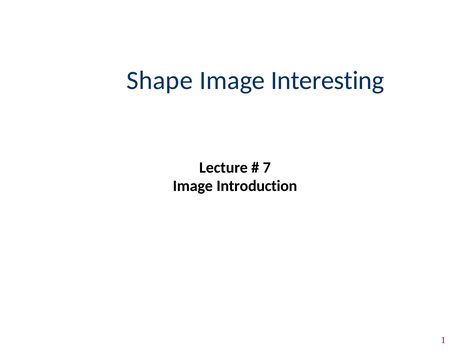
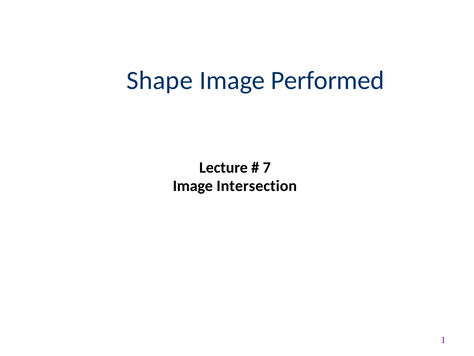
Interesting: Interesting -> Performed (328, 80)
Introduction: Introduction -> Intersection (257, 186)
